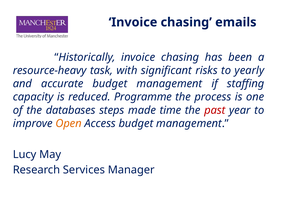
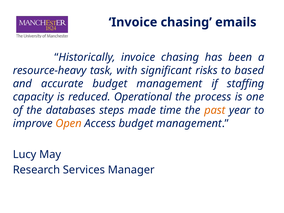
yearly: yearly -> based (249, 70)
Programme: Programme -> Operational (143, 97)
past colour: red -> orange (215, 110)
